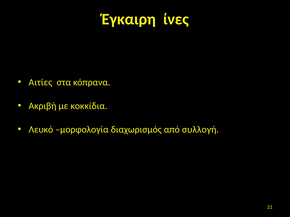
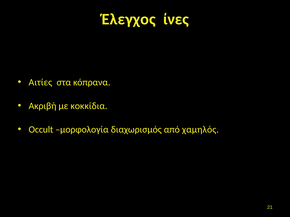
Έγκαιρη: Έγκαιρη -> Έλεγχος (129, 19)
Λευκό: Λευκό -> Occult (41, 130)
συλλογή: συλλογή -> χαμηλός (200, 130)
